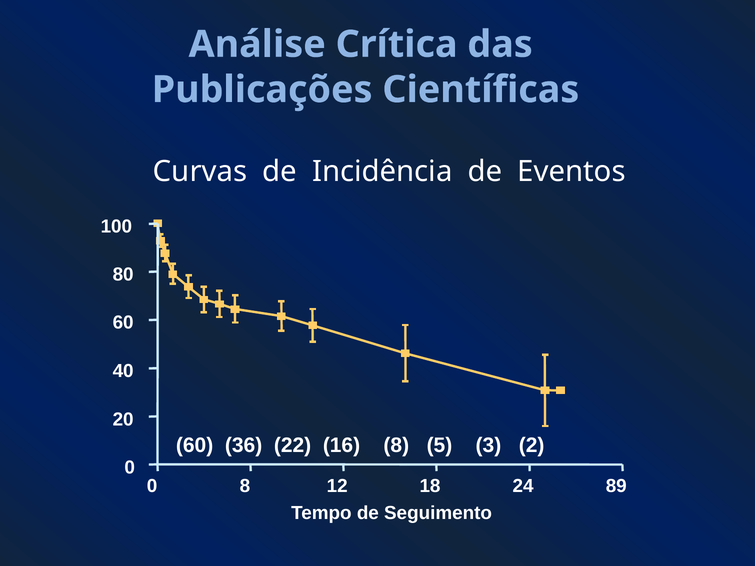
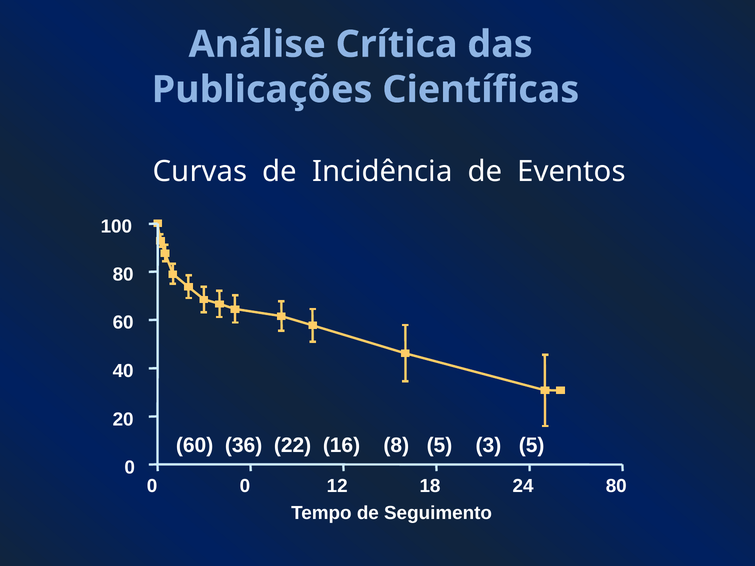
3 2: 2 -> 5 (532, 446)
0 8: 8 -> 0 (245, 486)
24 89: 89 -> 80 (616, 486)
